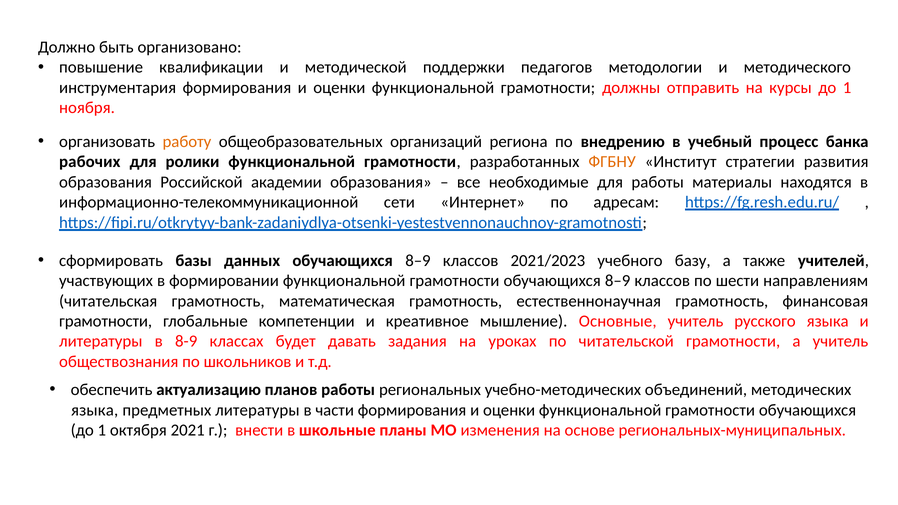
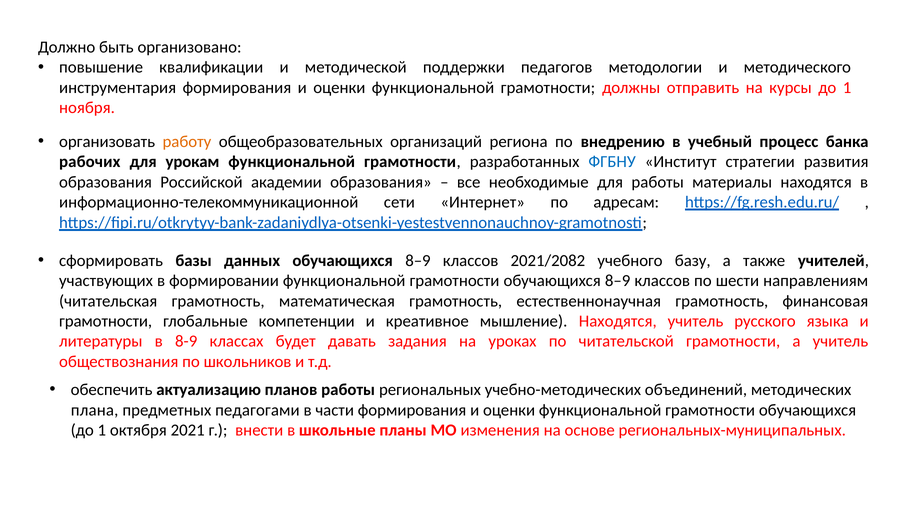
ролики: ролики -> урокам (193, 162)
ФГБНУ colour: orange -> blue (612, 162)
2021/2023: 2021/2023 -> 2021/2082 (548, 261)
мышление Основные: Основные -> Находятся (618, 321)
языка: языка -> плана (95, 410)
предметных литературы: литературы -> педагогами (257, 410)
